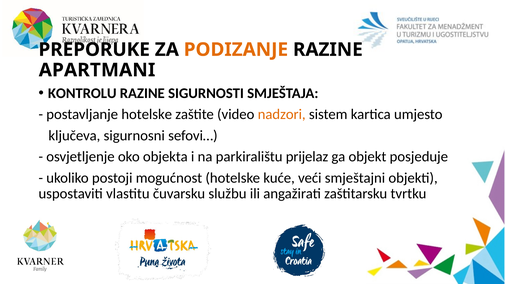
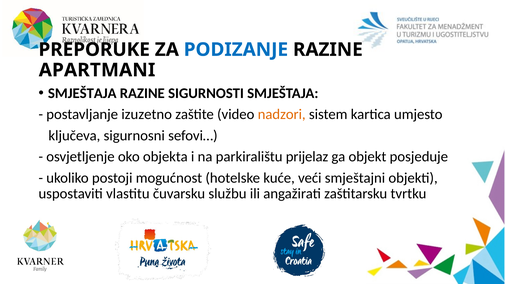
PODIZANJE colour: orange -> blue (236, 50)
KONTROLU: KONTROLU -> SMJEŠTAJA (82, 93)
postavljanje hotelske: hotelske -> izuzetno (147, 114)
